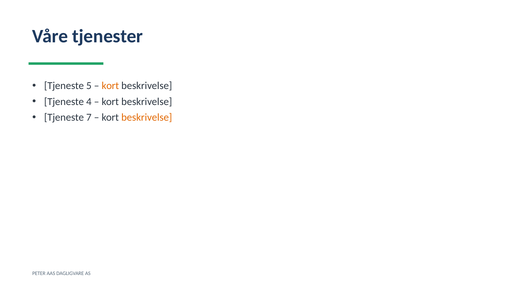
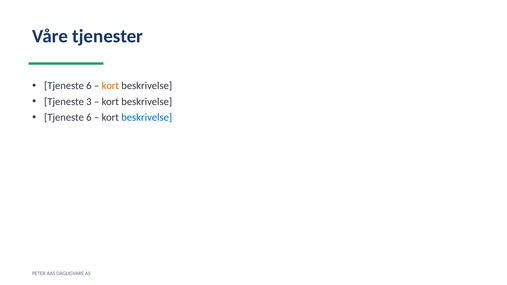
5: 5 -> 6 (89, 86)
4: 4 -> 3 (89, 102)
7: 7 -> 6 (89, 118)
beskrivelse colour: orange -> blue (147, 118)
